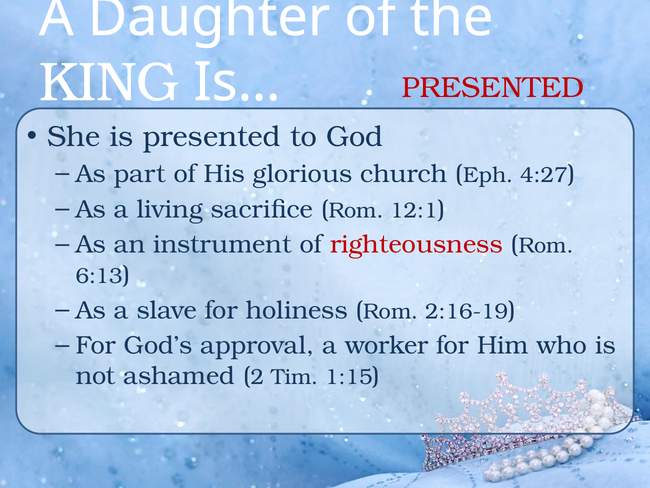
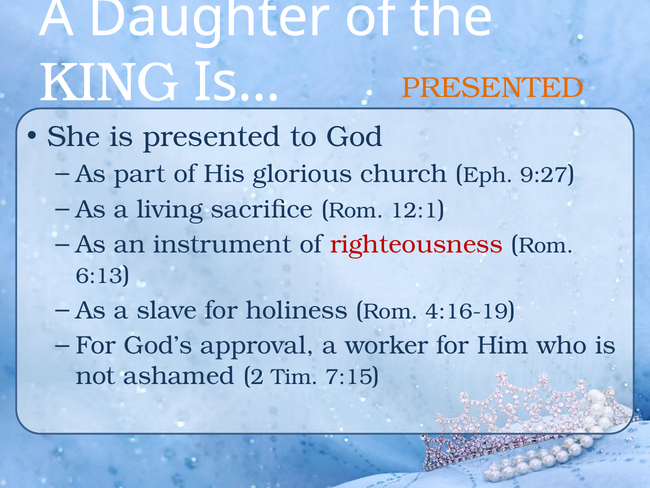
PRESENTED colour: red -> orange (493, 88)
4:27: 4:27 -> 9:27 (544, 175)
2:16-19: 2:16-19 -> 4:16-19 (467, 311)
1:15: 1:15 -> 7:15 (349, 377)
